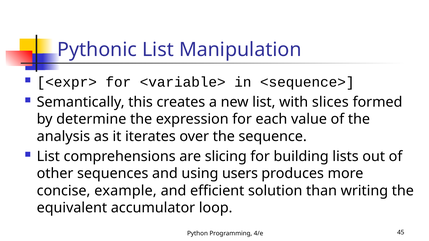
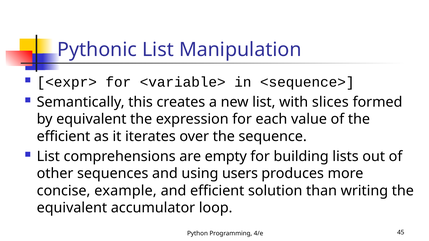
by determine: determine -> equivalent (91, 119)
analysis: analysis -> efficient (64, 137)
slicing: slicing -> empty (226, 157)
